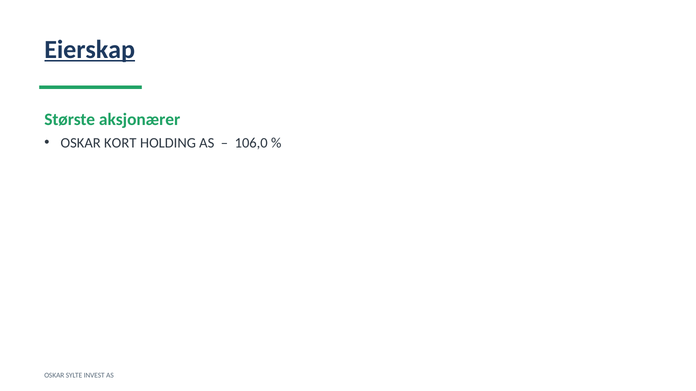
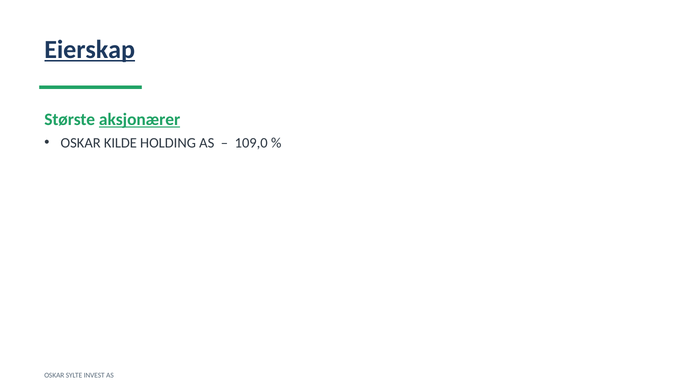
aksjonærer underline: none -> present (140, 120)
KORT: KORT -> KILDE (120, 143)
106,0: 106,0 -> 109,0 (251, 143)
